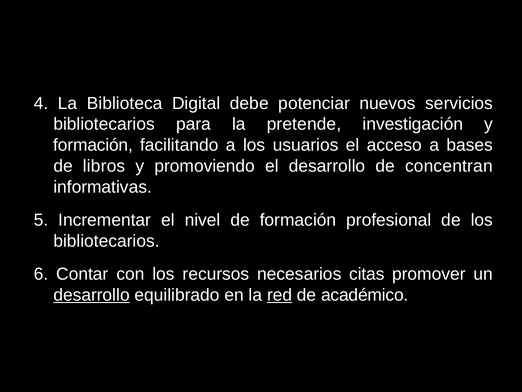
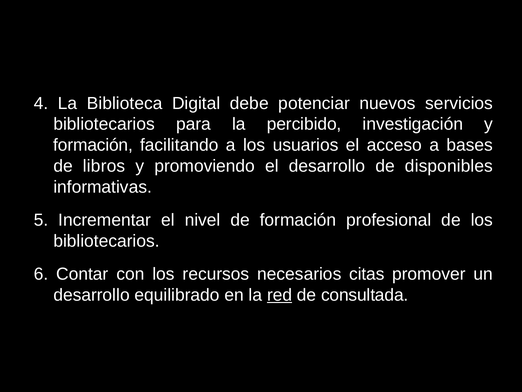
pretende: pretende -> percibido (304, 124)
concentran: concentran -> disponibles (449, 166)
desarrollo underline: present -> none (92, 295)
académico: académico -> consultada (365, 295)
